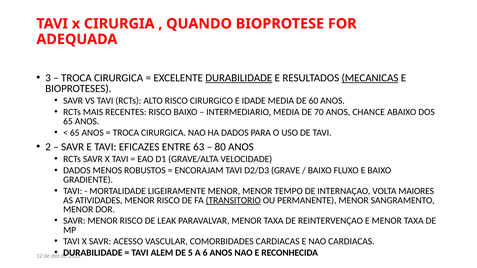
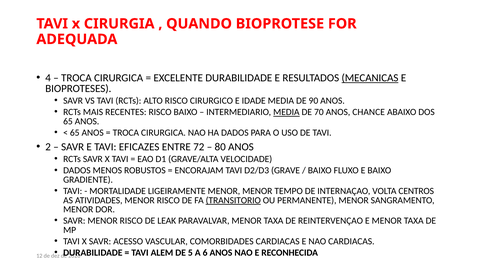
3: 3 -> 4 (48, 78)
DURABILIDADE underline: present -> none (239, 78)
60: 60 -> 90 (313, 101)
MEDIA underline: none -> present (286, 112)
63: 63 -> 72 (199, 147)
MAIORES: MAIORES -> CENTROS (416, 191)
